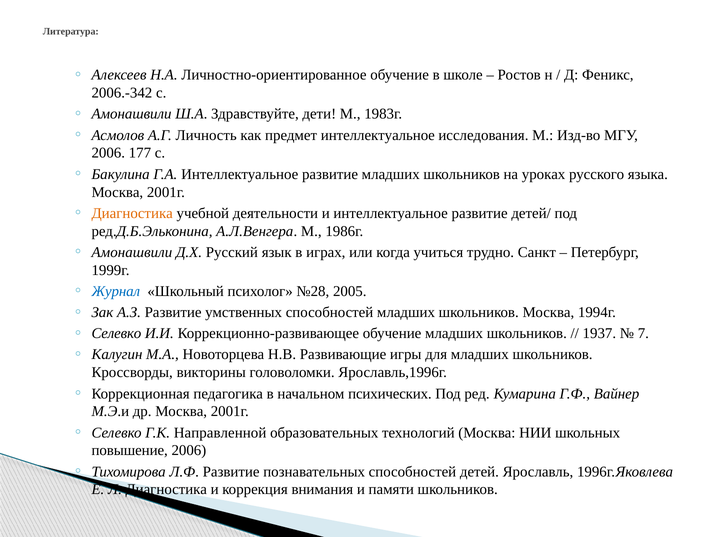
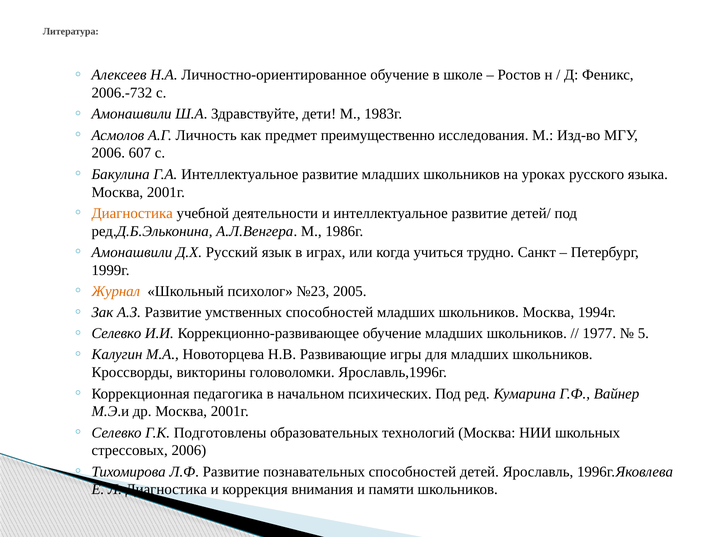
2006.-342: 2006.-342 -> 2006.-732 (122, 93)
предмет интеллектуальное: интеллектуальное -> преимущественно (378, 135)
177: 177 -> 607 (140, 153)
Журнал colour: blue -> orange (116, 291)
№28: №28 -> №23 (313, 291)
1937: 1937 -> 1977 (599, 333)
7: 7 -> 5 (643, 333)
Направленной: Направленной -> Подготовлены (220, 433)
повышение: повышение -> стрессовых (130, 450)
